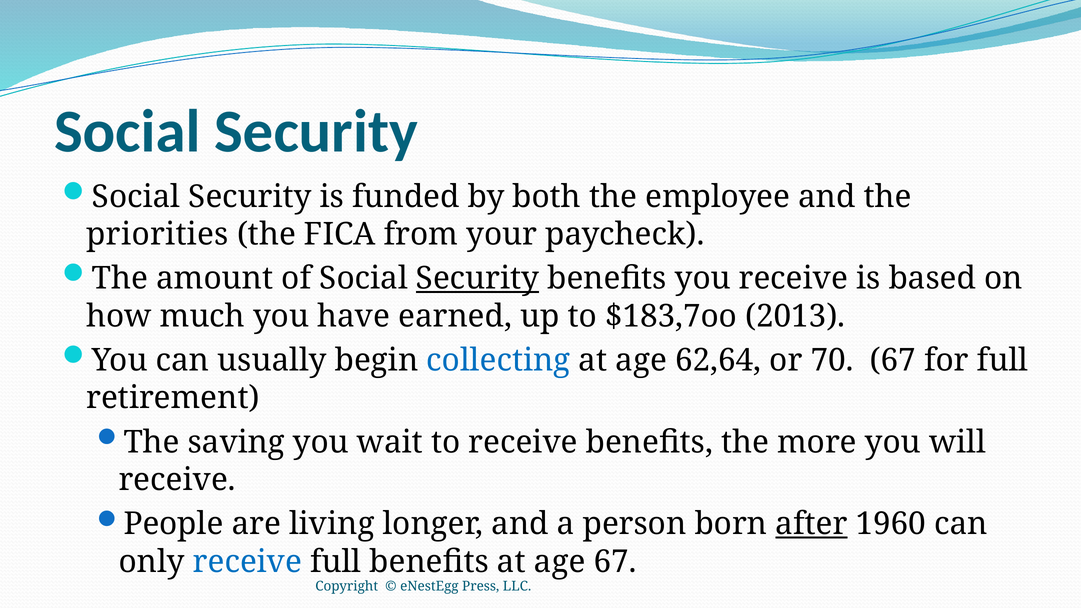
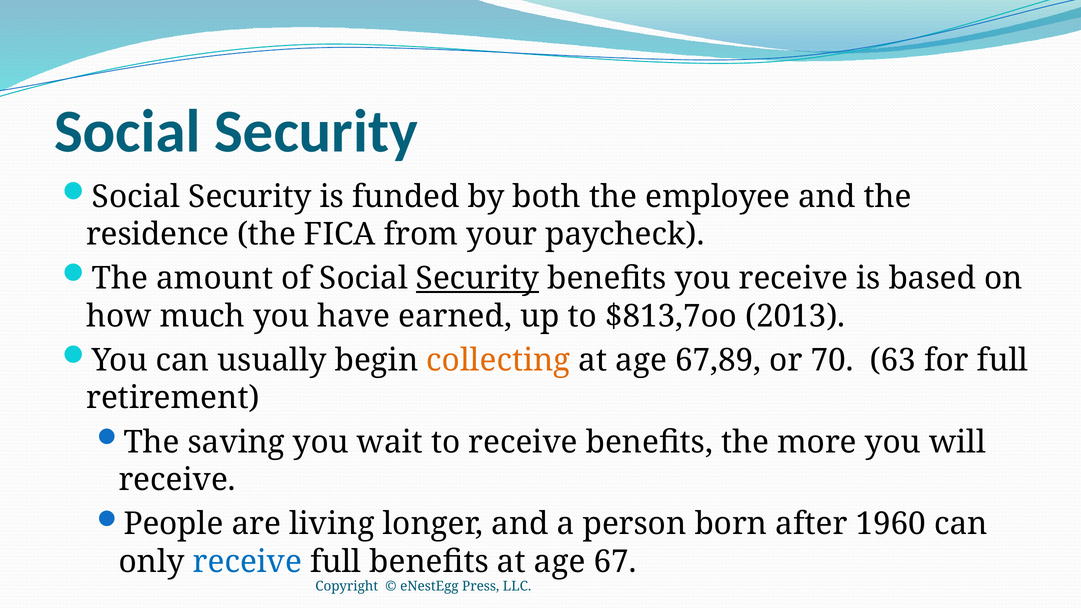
priorities: priorities -> residence (158, 234)
$183,7oo: $183,7oo -> $813,7oo (671, 316)
collecting colour: blue -> orange (498, 360)
62,64: 62,64 -> 67,89 (718, 360)
70 67: 67 -> 63 (893, 360)
after underline: present -> none (811, 524)
